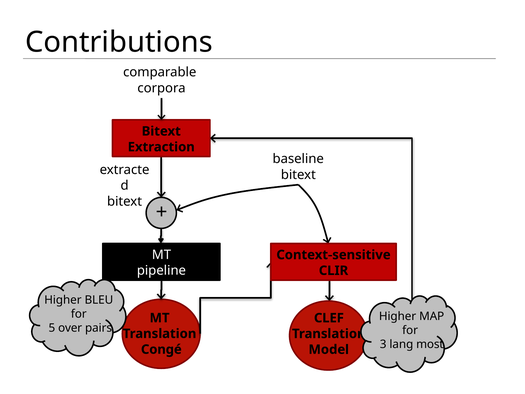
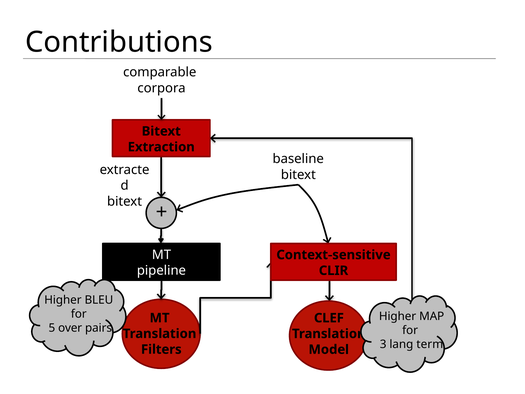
most: most -> term (430, 344)
Congé: Congé -> Filters (161, 349)
